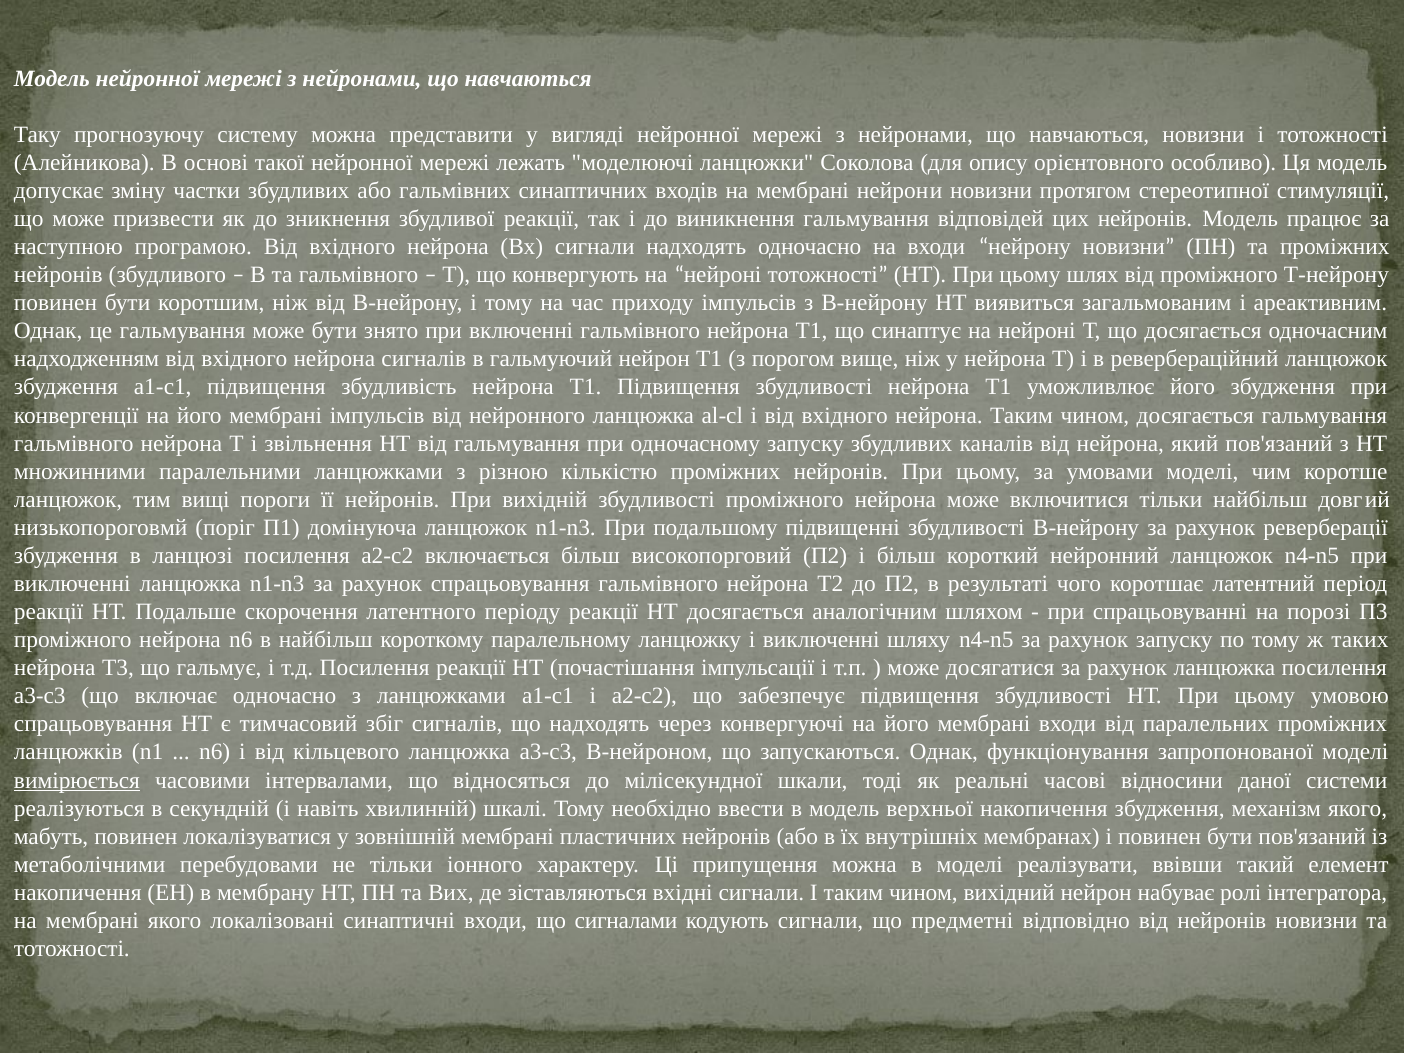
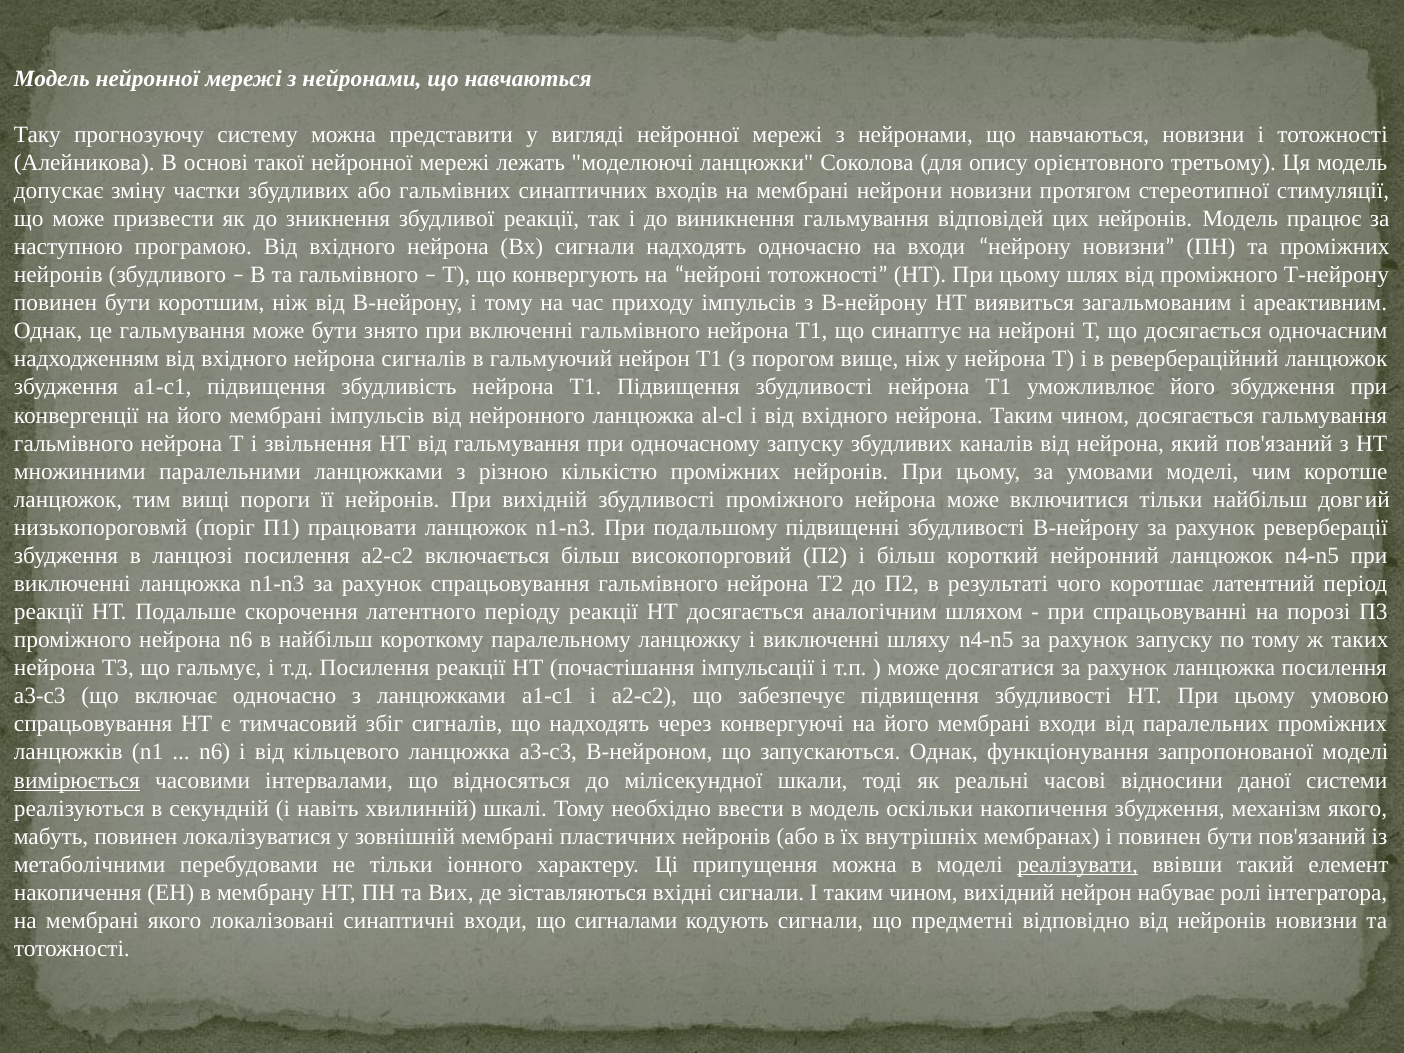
особливо: особливо -> третьому (1223, 163)
домінуюча: домінуюча -> працювати (362, 528)
верхньої: верхньої -> оскільки (930, 808)
реалізувати underline: none -> present (1078, 865)
